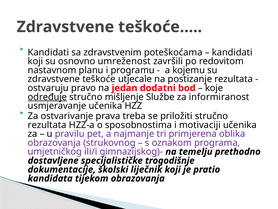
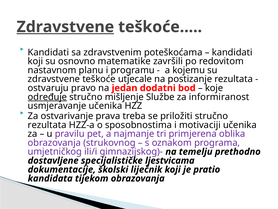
Zdravstvene underline: none -> present (65, 27)
umreženost: umreženost -> matematike (124, 61)
trogodišnje: trogodišnje -> ljestvicama (170, 160)
